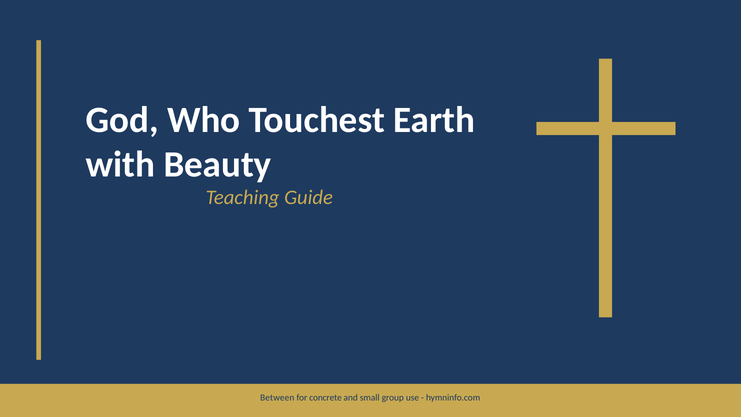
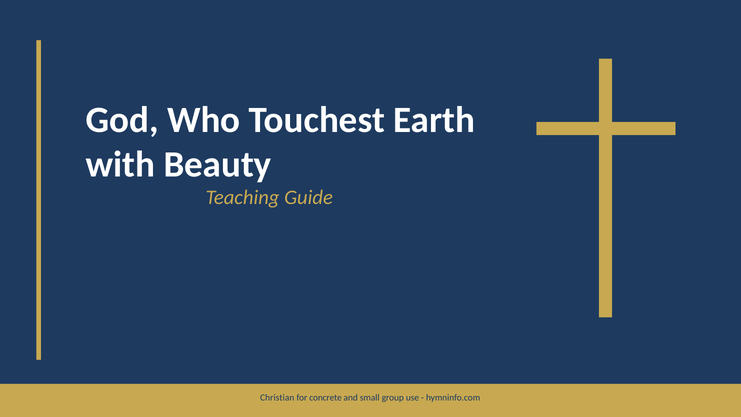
Between: Between -> Christian (277, 398)
